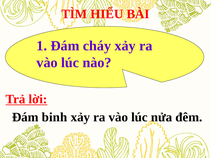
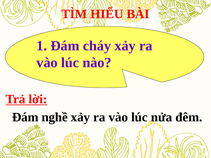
binh: binh -> nghề (55, 117)
